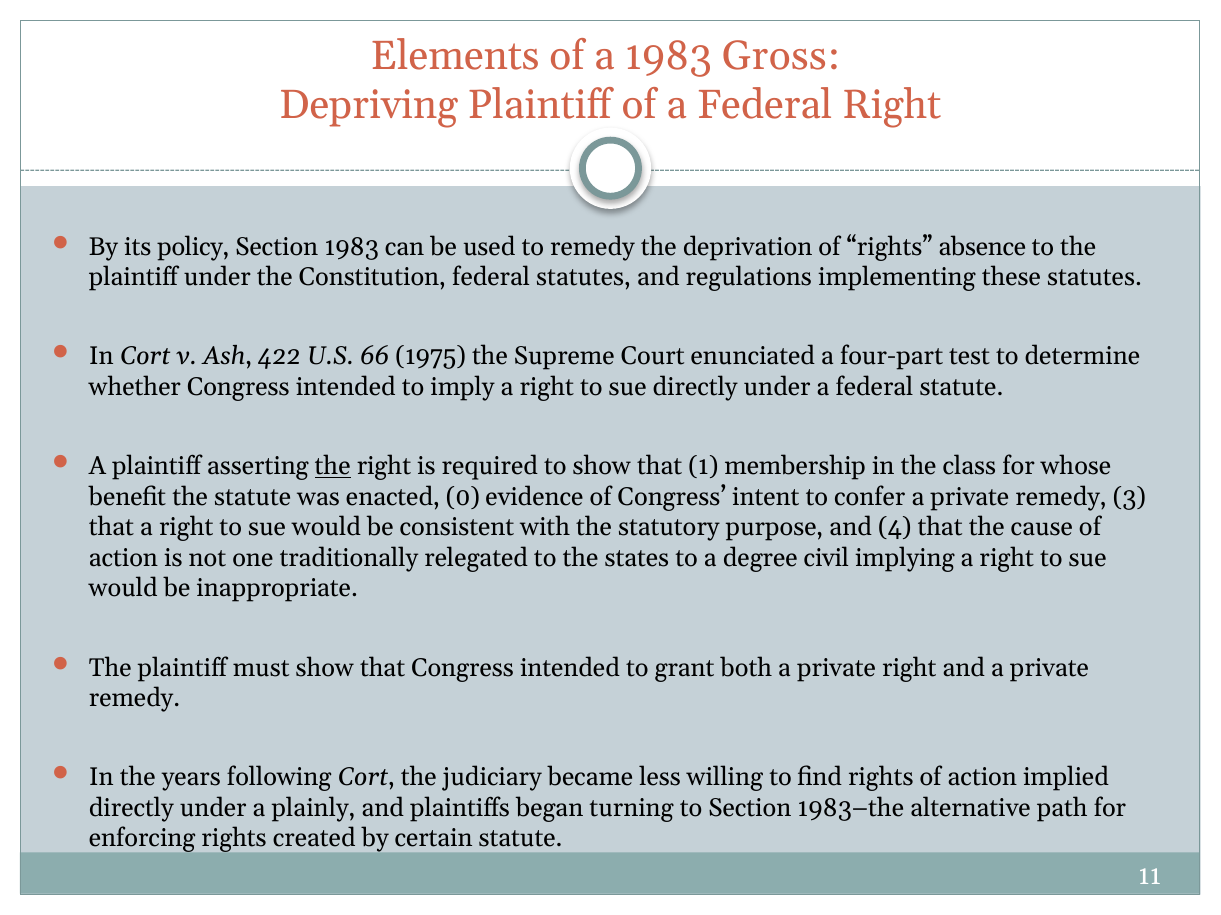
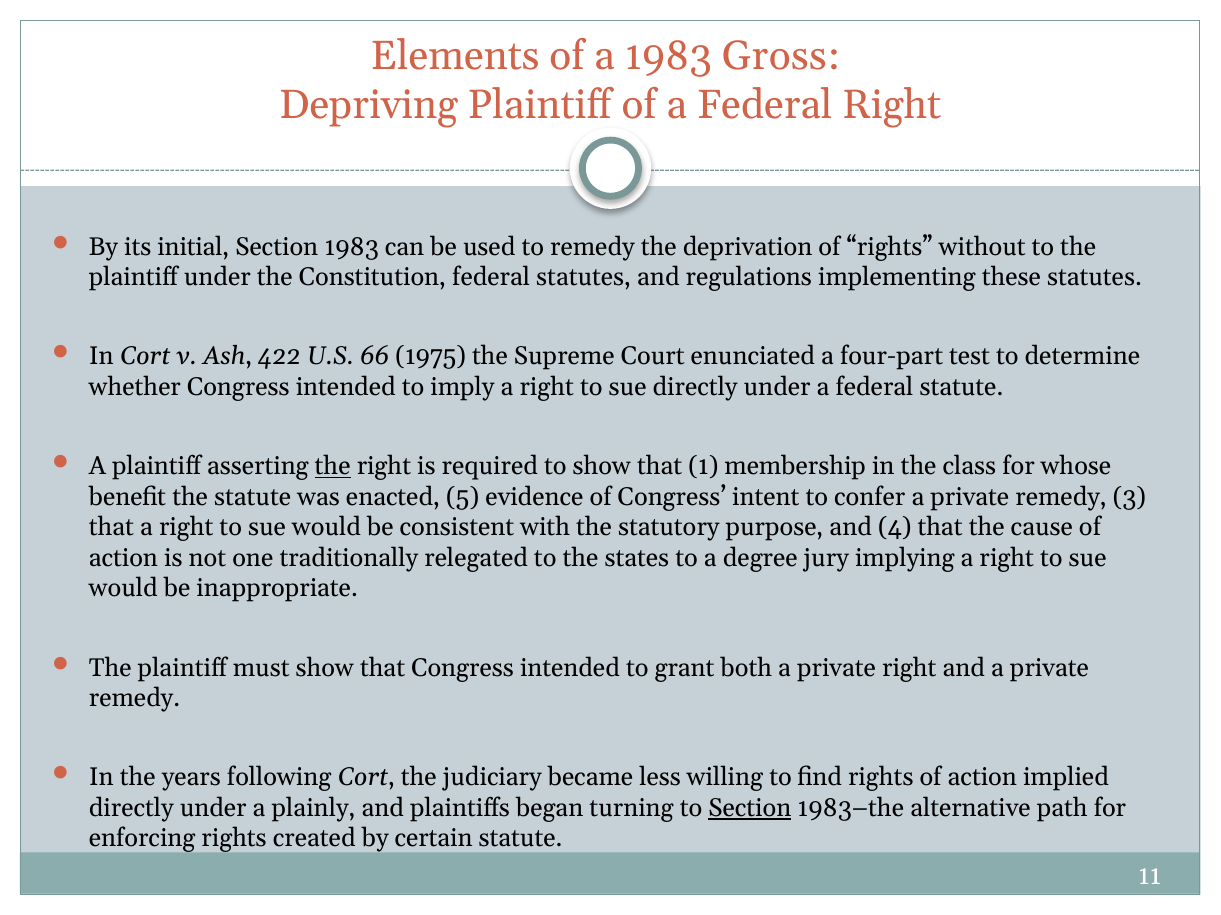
policy: policy -> initial (193, 247)
absence: absence -> without (982, 247)
0: 0 -> 5 (463, 497)
civil: civil -> jury (826, 558)
Section underline: none -> present (750, 809)
